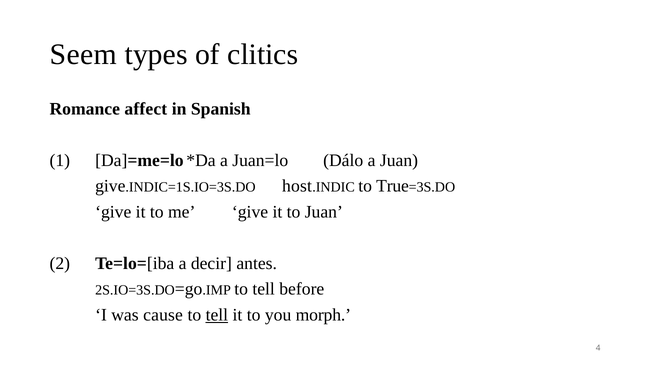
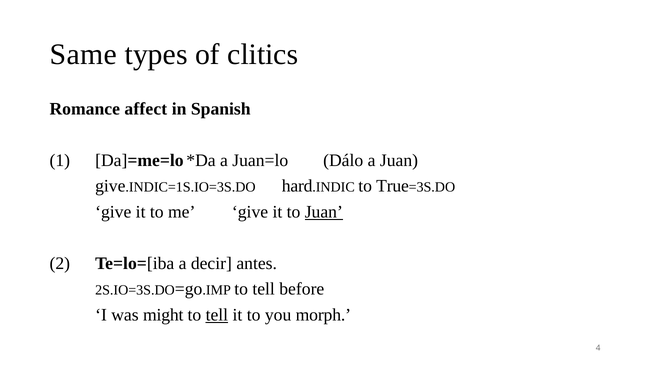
Seem: Seem -> Same (83, 55)
host: host -> hard (297, 186)
Juan underline: none -> present (324, 212)
cause: cause -> might (163, 315)
